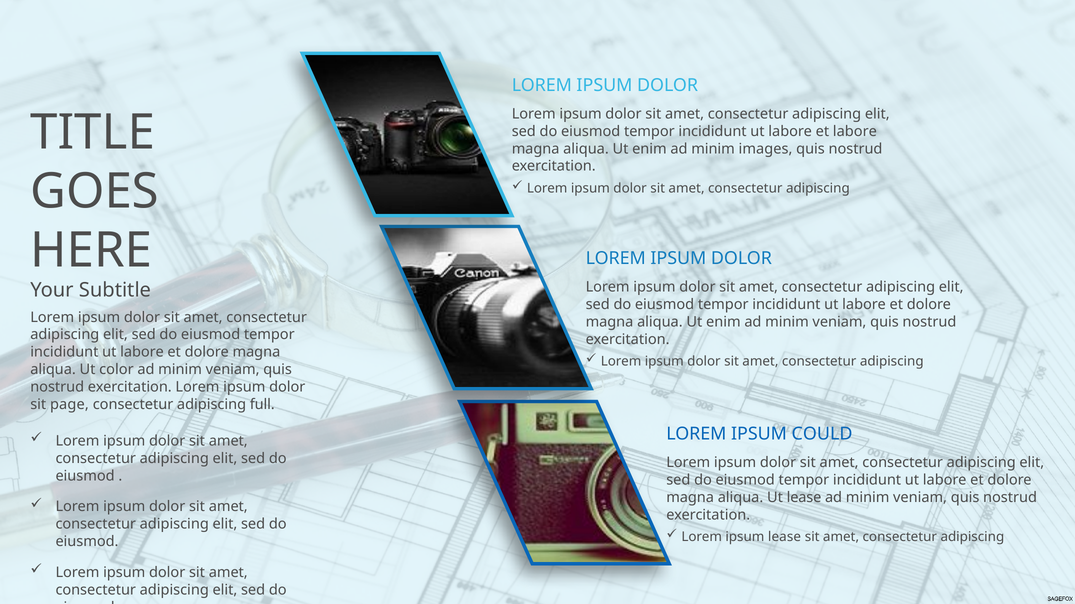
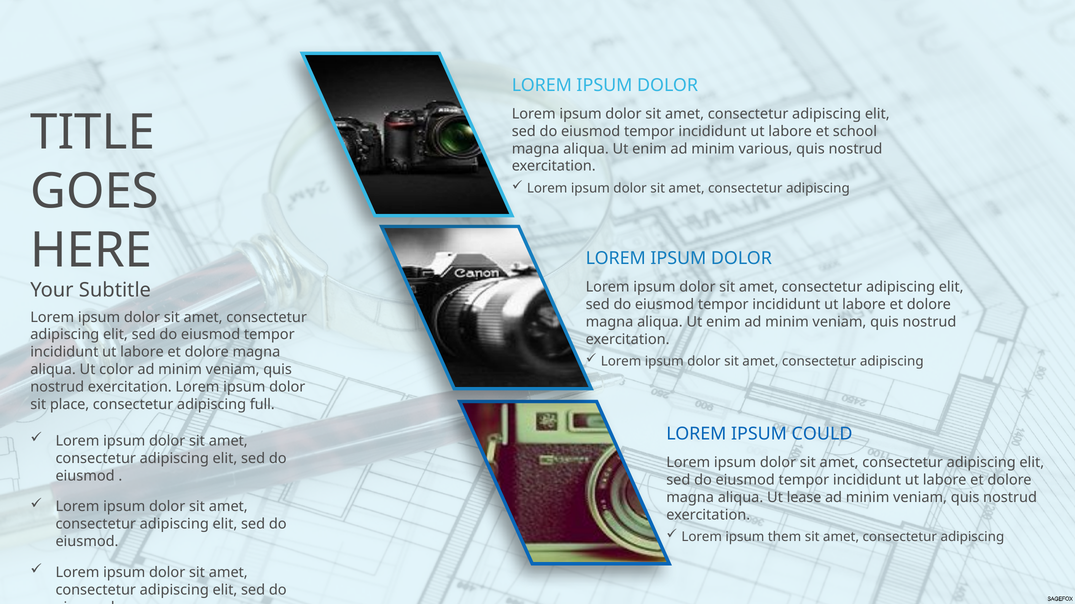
et labore: labore -> school (855, 131)
images: images -> various (766, 149)
page: page -> place (70, 405)
ipsum lease: lease -> them (785, 538)
